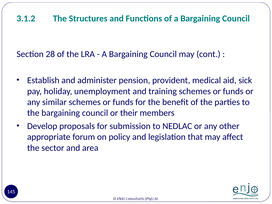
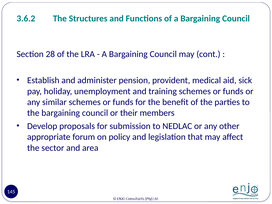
3.1.2: 3.1.2 -> 3.6.2 (26, 18)
